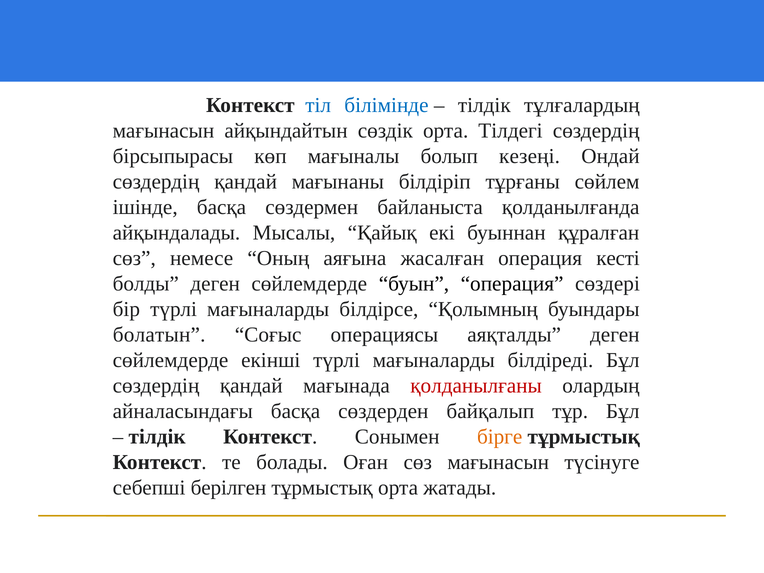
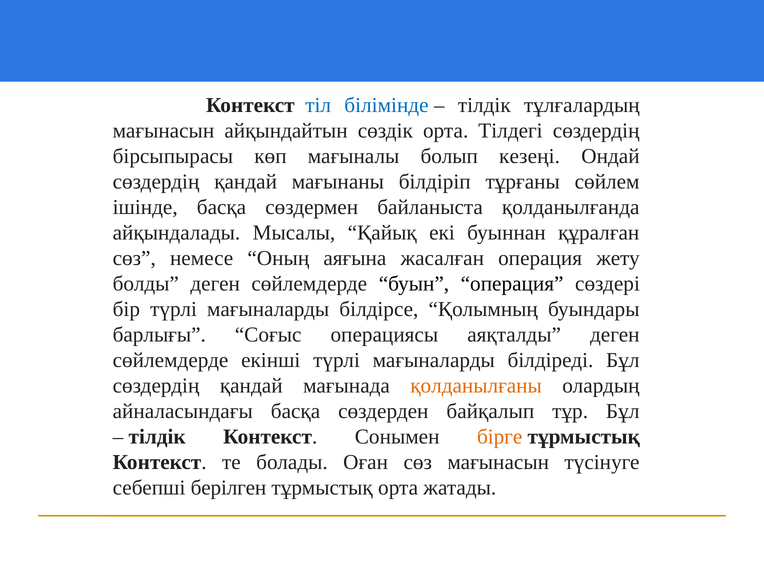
кесті: кесті -> жету (618, 258)
болатын: болатын -> барлығы (159, 335)
қолданылғаны colour: red -> orange (476, 386)
